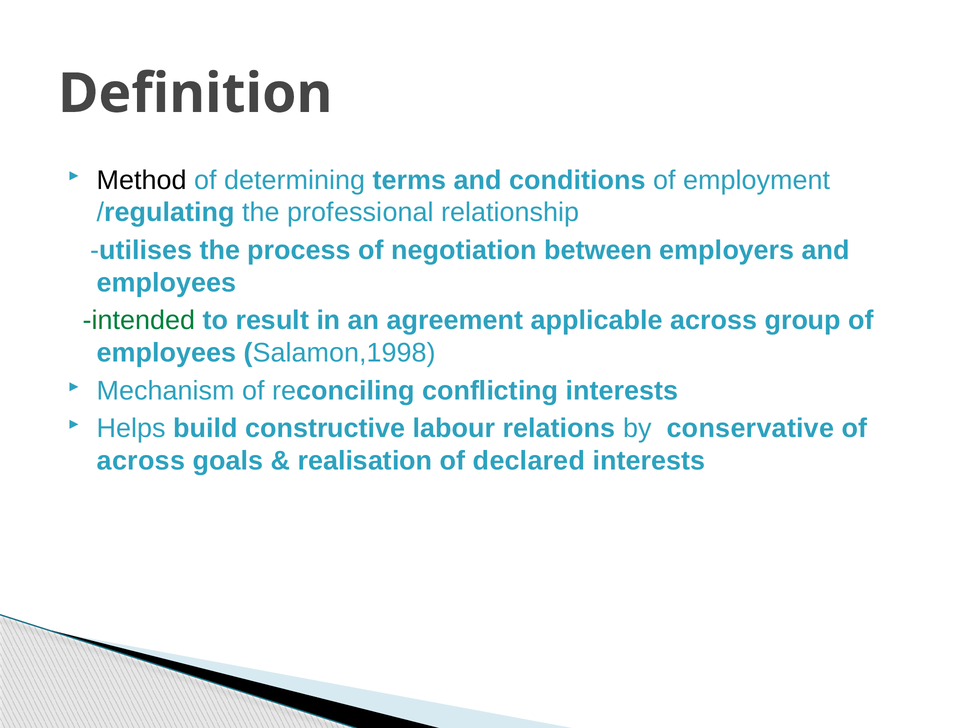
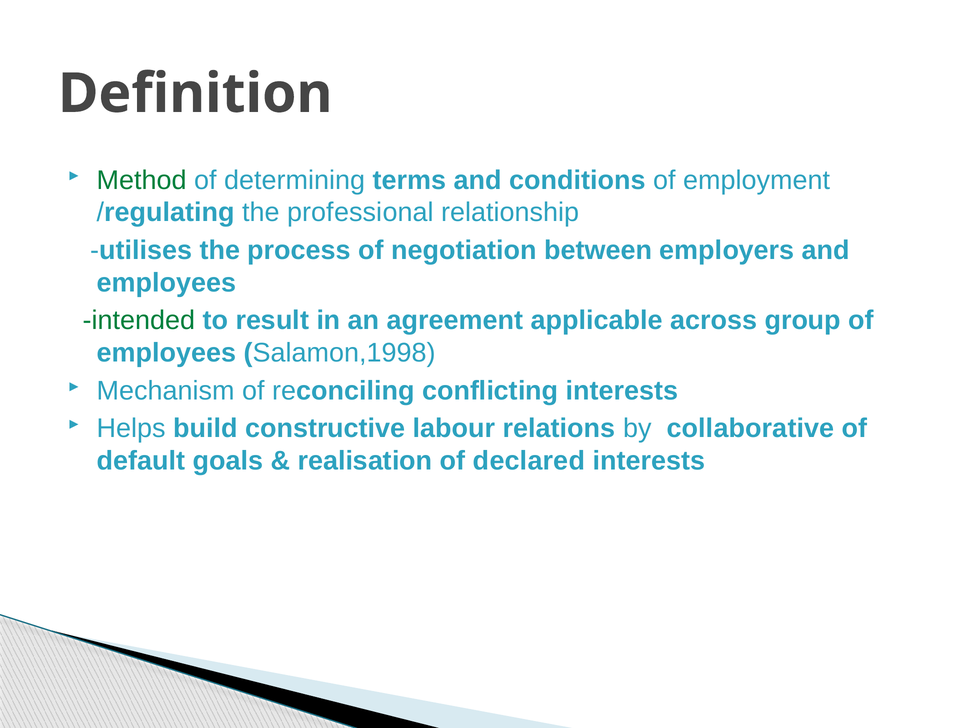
Method colour: black -> green (142, 180)
conservative: conservative -> collaborative (751, 428)
across: across -> default (141, 461)
